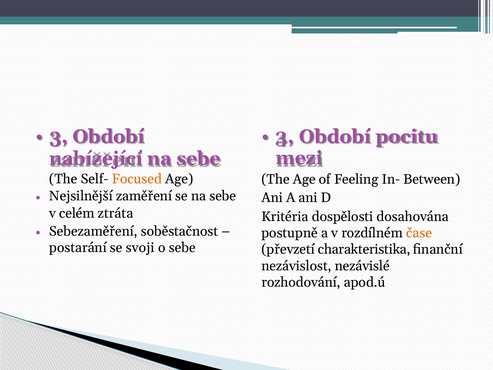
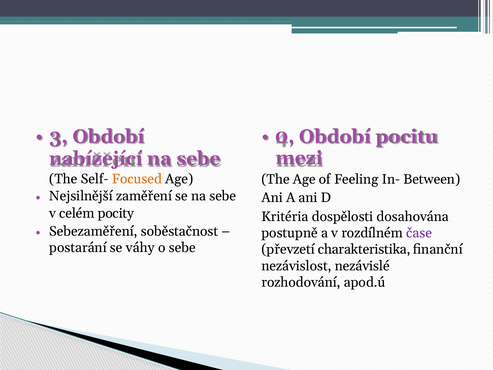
3: 3 -> 0 (285, 136)
ztráta: ztráta -> pocity (116, 213)
čase colour: orange -> purple (419, 233)
svoji: svoji -> váhy (140, 247)
